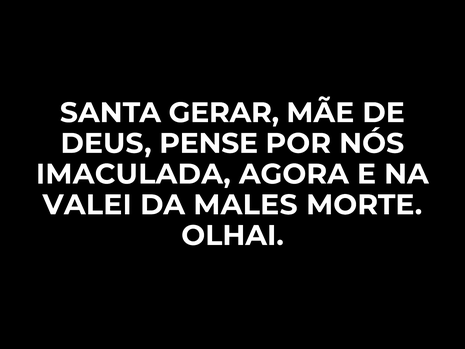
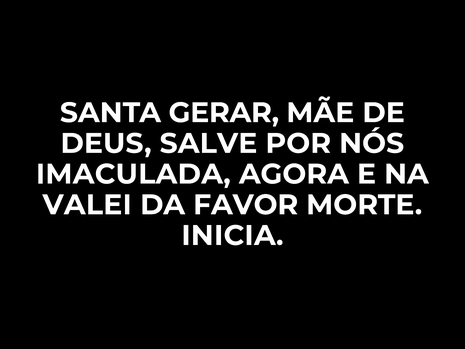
PENSE: PENSE -> SALVE (208, 143)
MALES: MALES -> FAVOR (246, 205)
OLHAI: OLHAI -> INICIA (232, 235)
